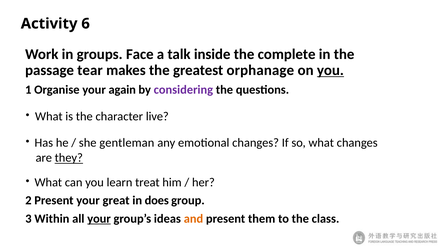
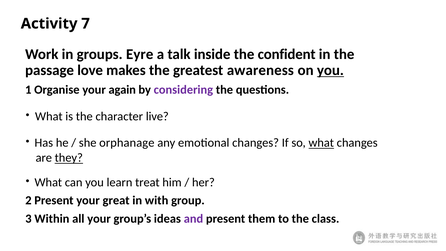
6: 6 -> 7 (86, 24)
Face: Face -> Eyre (140, 54)
complete: complete -> confident (287, 54)
tear: tear -> love (90, 70)
orphanage: orphanage -> awareness (260, 70)
gentleman: gentleman -> orphanage (127, 143)
what underline: none -> present (321, 143)
does: does -> with (157, 200)
your underline: present -> none (99, 218)
and colour: orange -> purple (193, 218)
